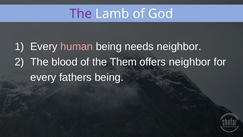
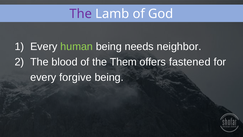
human colour: pink -> light green (77, 47)
offers neighbor: neighbor -> fastened (190, 62)
fathers: fathers -> forgive (75, 77)
